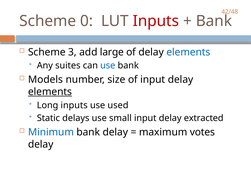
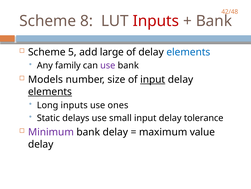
0: 0 -> 8 (87, 21)
3: 3 -> 5 (72, 52)
suites: suites -> family (68, 65)
use colour: blue -> purple (108, 65)
input underline: none -> present (153, 79)
used: used -> ones (118, 105)
extracted: extracted -> tolerance (204, 118)
Minimum colour: blue -> purple (51, 132)
votes: votes -> value (202, 132)
